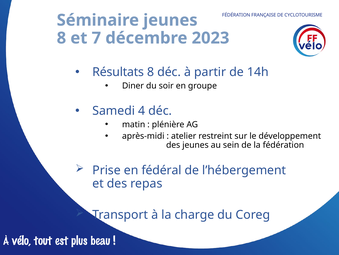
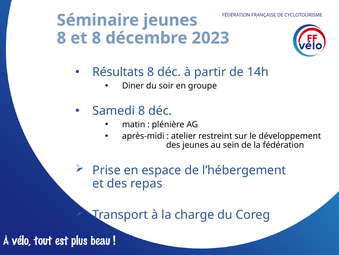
et 7: 7 -> 8 (96, 38)
Samedi 4: 4 -> 8 (142, 111)
fédéral: fédéral -> espace (161, 170)
